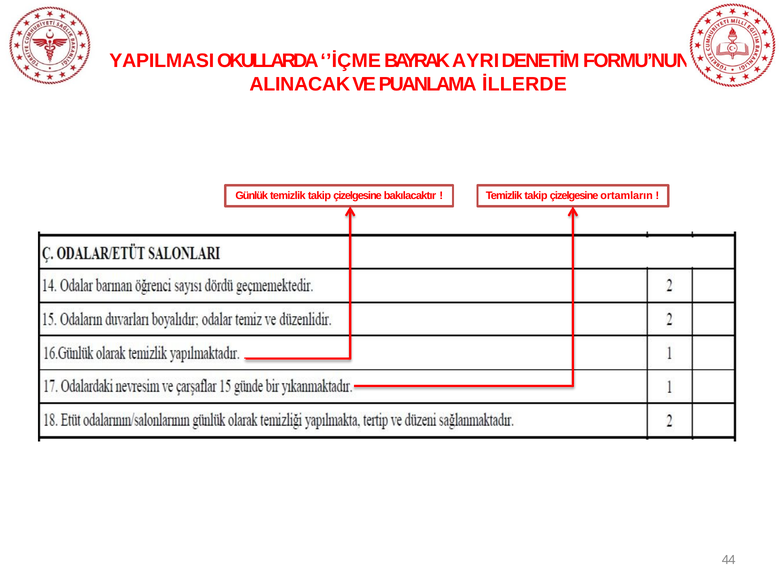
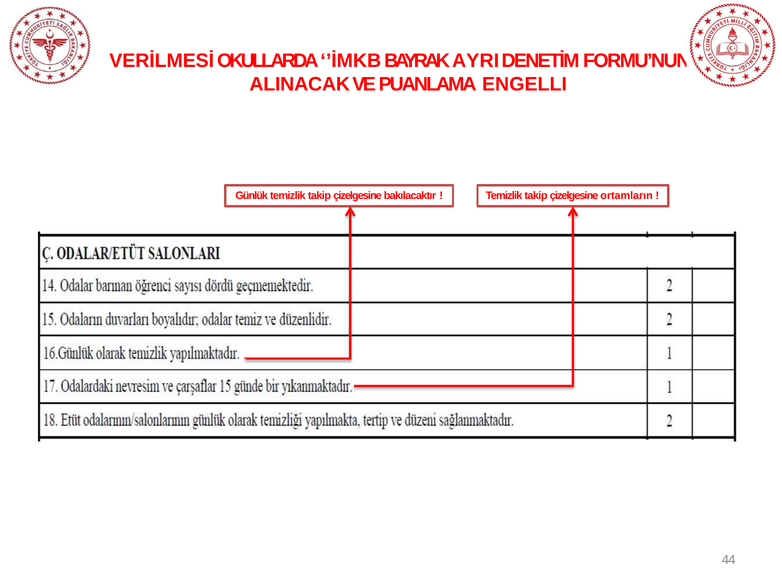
YAPILMASI: YAPILMASI -> VERİLMESİ (162, 61)
’İÇME: ’İÇME -> ’İMKB (351, 61)
İLLERDE: İLLERDE -> ENGELLI (525, 84)
